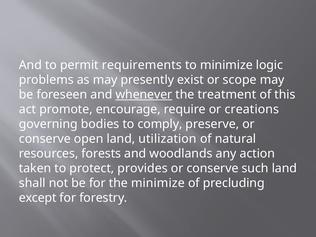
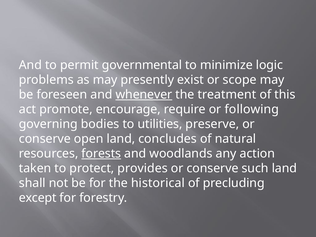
requirements: requirements -> governmental (142, 65)
creations: creations -> following (252, 109)
comply: comply -> utilities (160, 124)
utilization: utilization -> concludes (168, 139)
forests underline: none -> present (101, 154)
the minimize: minimize -> historical (158, 183)
